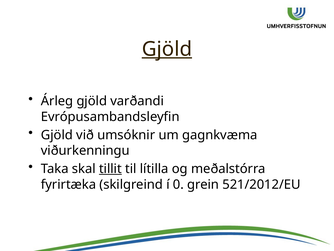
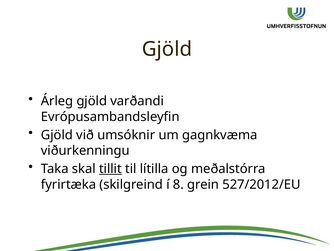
Gjöld underline: present -> none (167, 49)
0: 0 -> 8 (178, 184)
521/2012/EU: 521/2012/EU -> 527/2012/EU (261, 184)
